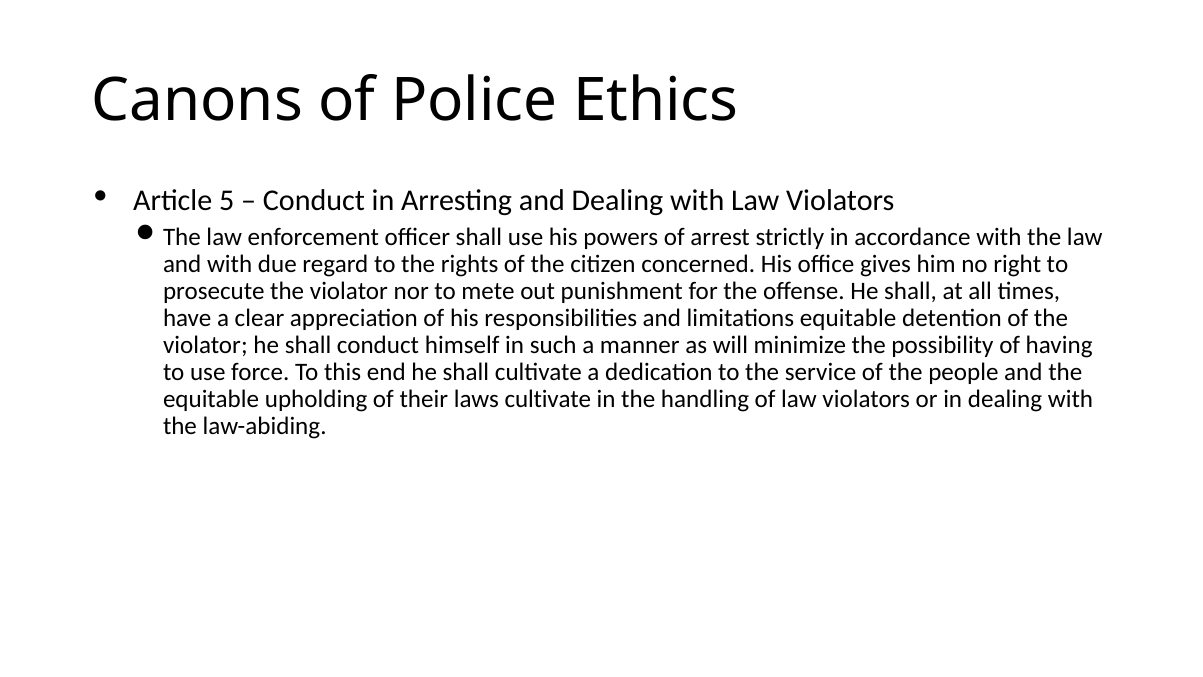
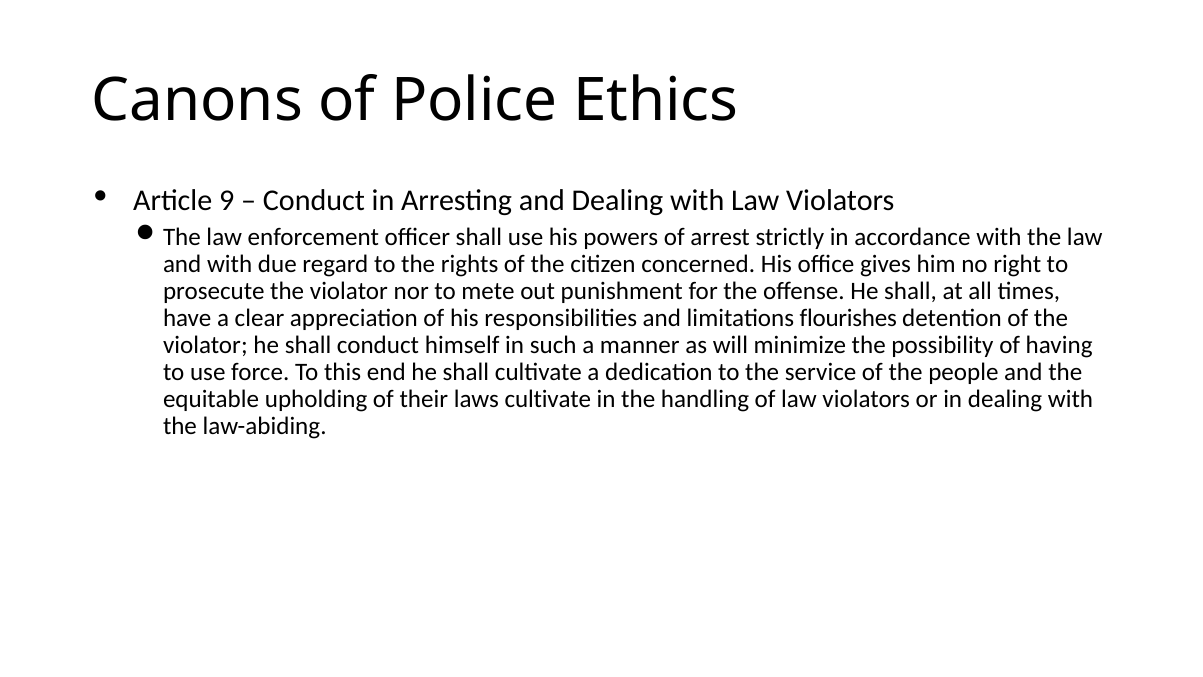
5: 5 -> 9 (227, 201)
limitations equitable: equitable -> flourishes (848, 318)
